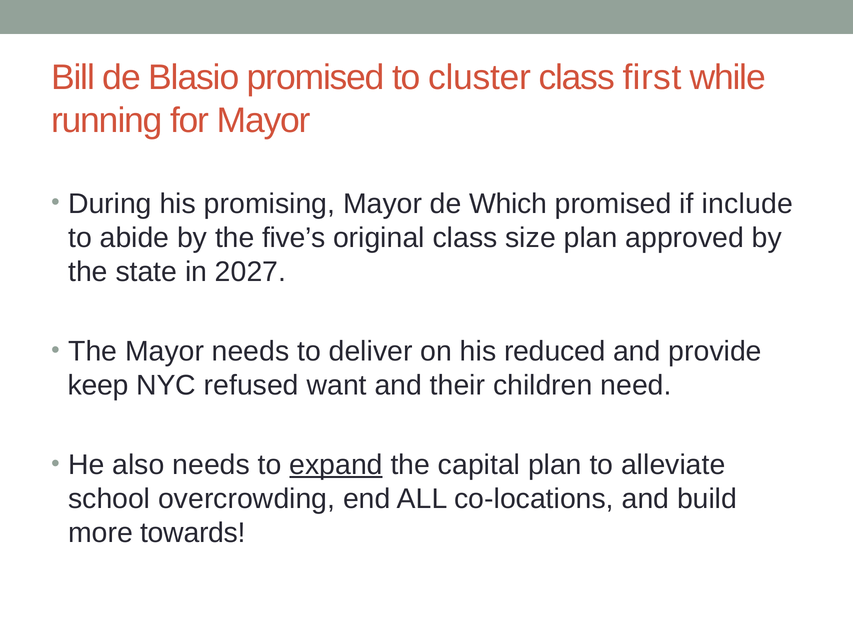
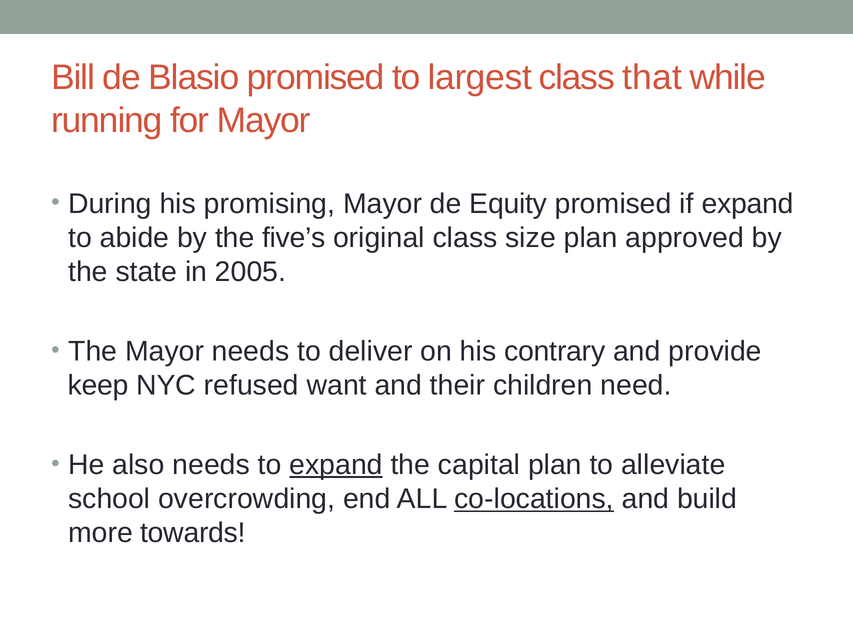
cluster: cluster -> largest (480, 78)
first: first -> that (652, 78)
Which: Which -> Equity (508, 204)
if include: include -> expand (748, 204)
2027: 2027 -> 2005 (251, 272)
reduced: reduced -> contrary (555, 352)
co-locations underline: none -> present (534, 500)
